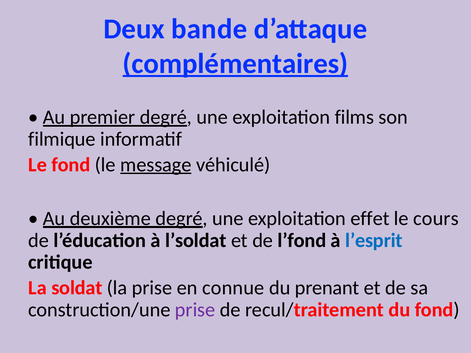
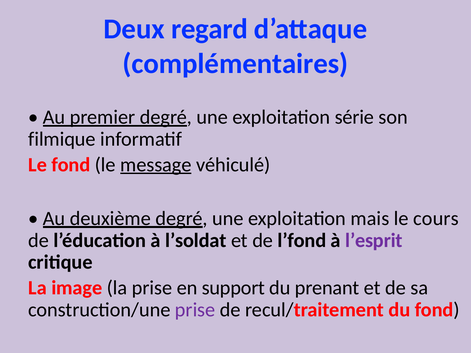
bande: bande -> regard (209, 29)
complémentaires underline: present -> none (235, 64)
films: films -> série (354, 117)
effet: effet -> mais (370, 219)
l’esprit colour: blue -> purple (374, 241)
soldat: soldat -> image (77, 288)
connue: connue -> support (233, 288)
